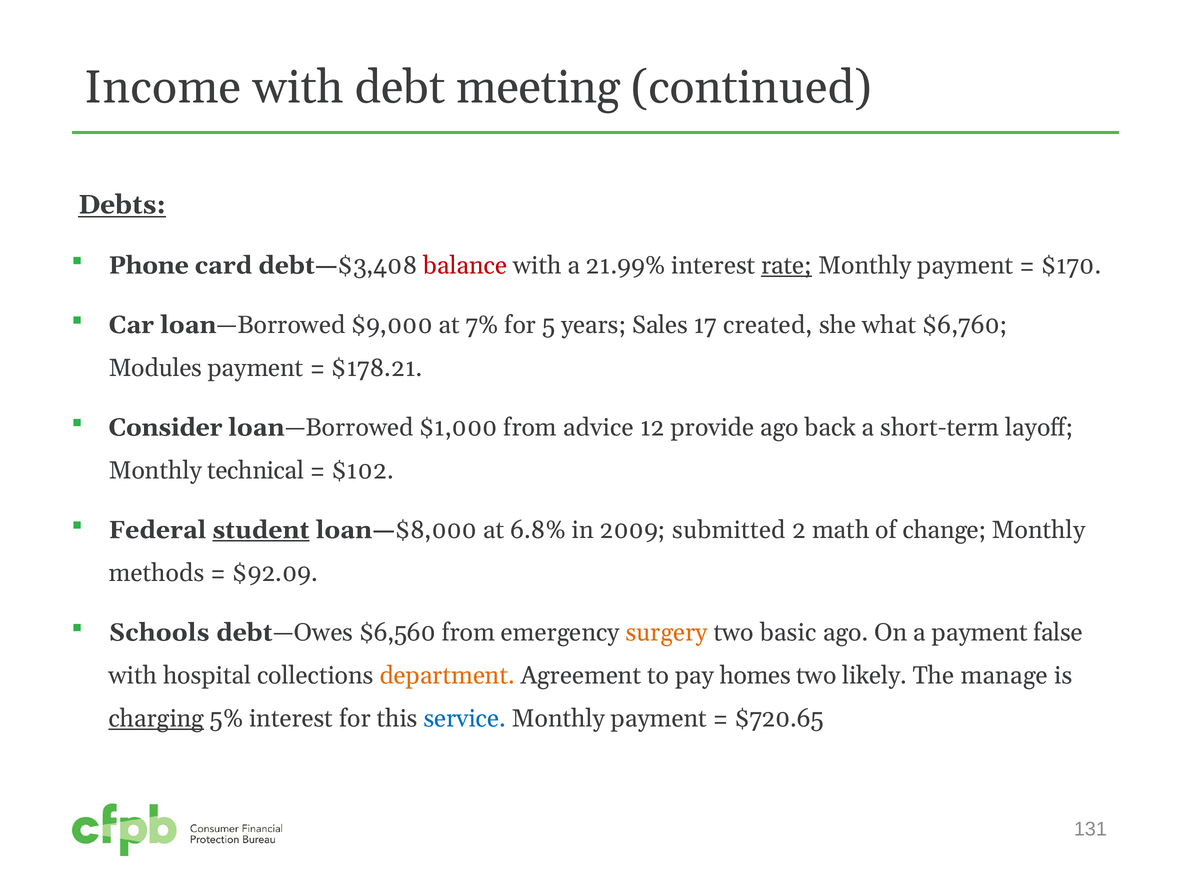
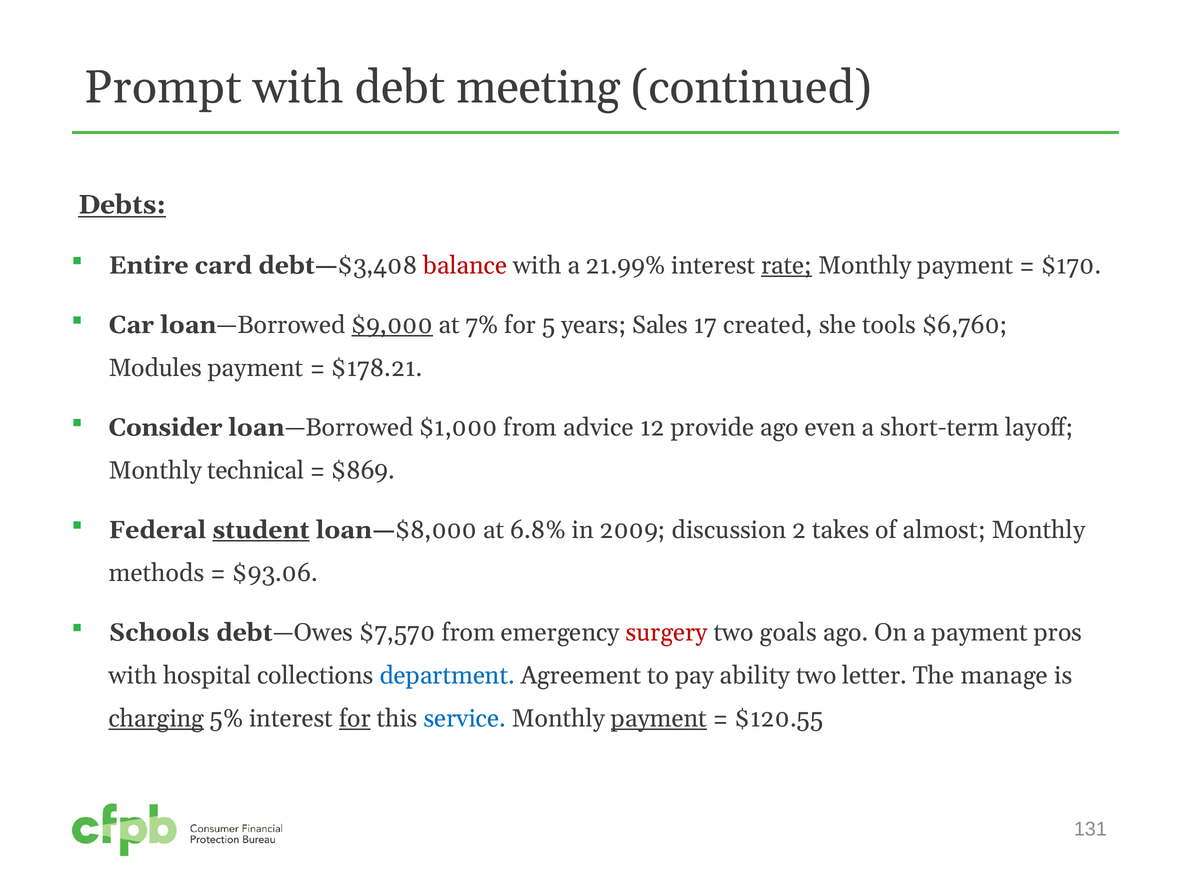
Income: Income -> Prompt (163, 87)
Phone: Phone -> Entire (149, 265)
$9,000 underline: none -> present (392, 325)
what: what -> tools (889, 325)
back: back -> even (830, 428)
$102: $102 -> $869 (363, 471)
submitted: submitted -> discussion (729, 530)
math: math -> takes (841, 530)
change: change -> almost (944, 530)
$92.09: $92.09 -> $93.06 (275, 573)
$6,560: $6,560 -> $7,570 (397, 633)
surgery colour: orange -> red (667, 633)
basic: basic -> goals (788, 633)
false: false -> pros (1058, 633)
department colour: orange -> blue (447, 676)
homes: homes -> ability (755, 676)
likely: likely -> letter (875, 676)
for underline: none -> present (355, 719)
payment underline: none -> present (659, 719)
$720.65: $720.65 -> $120.55 (779, 719)
